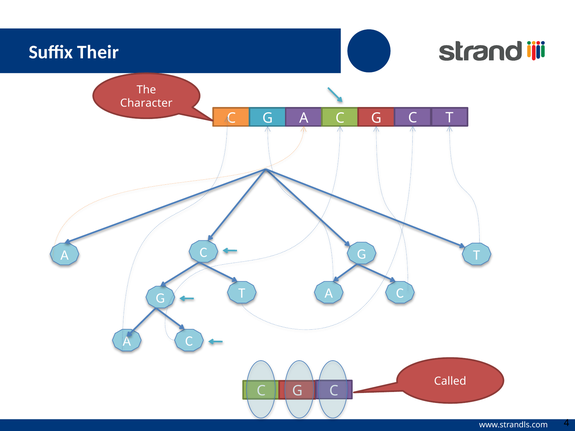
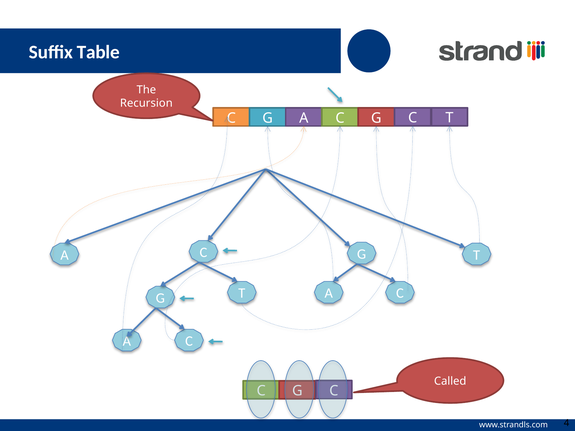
Their: Their -> Table (98, 52)
Character: Character -> Recursion (146, 103)
